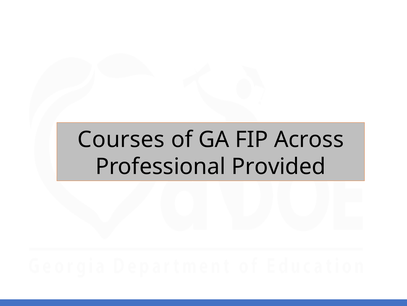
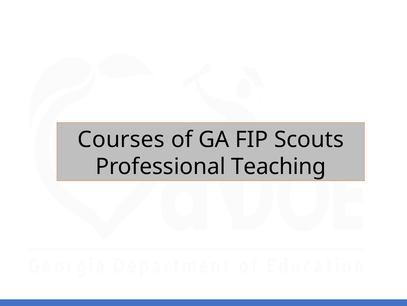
Across: Across -> Scouts (309, 139)
Provided: Provided -> Teaching (279, 166)
